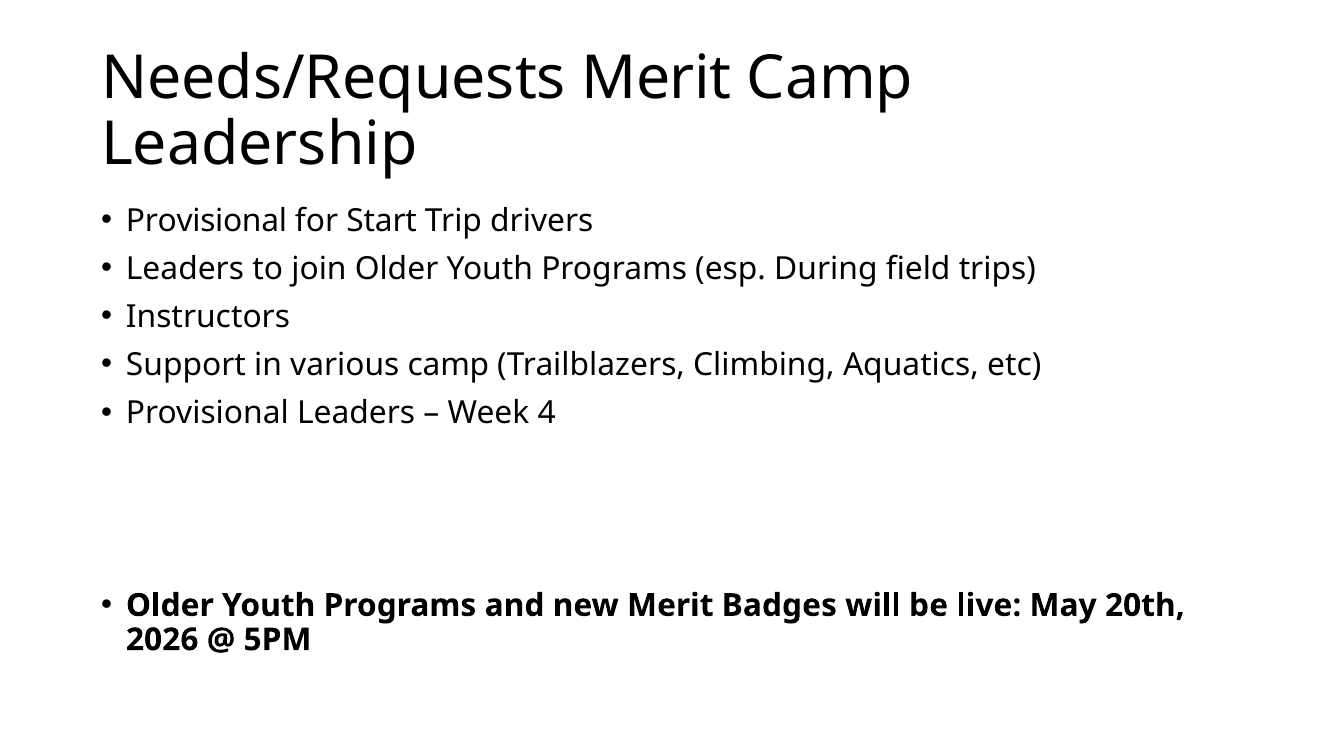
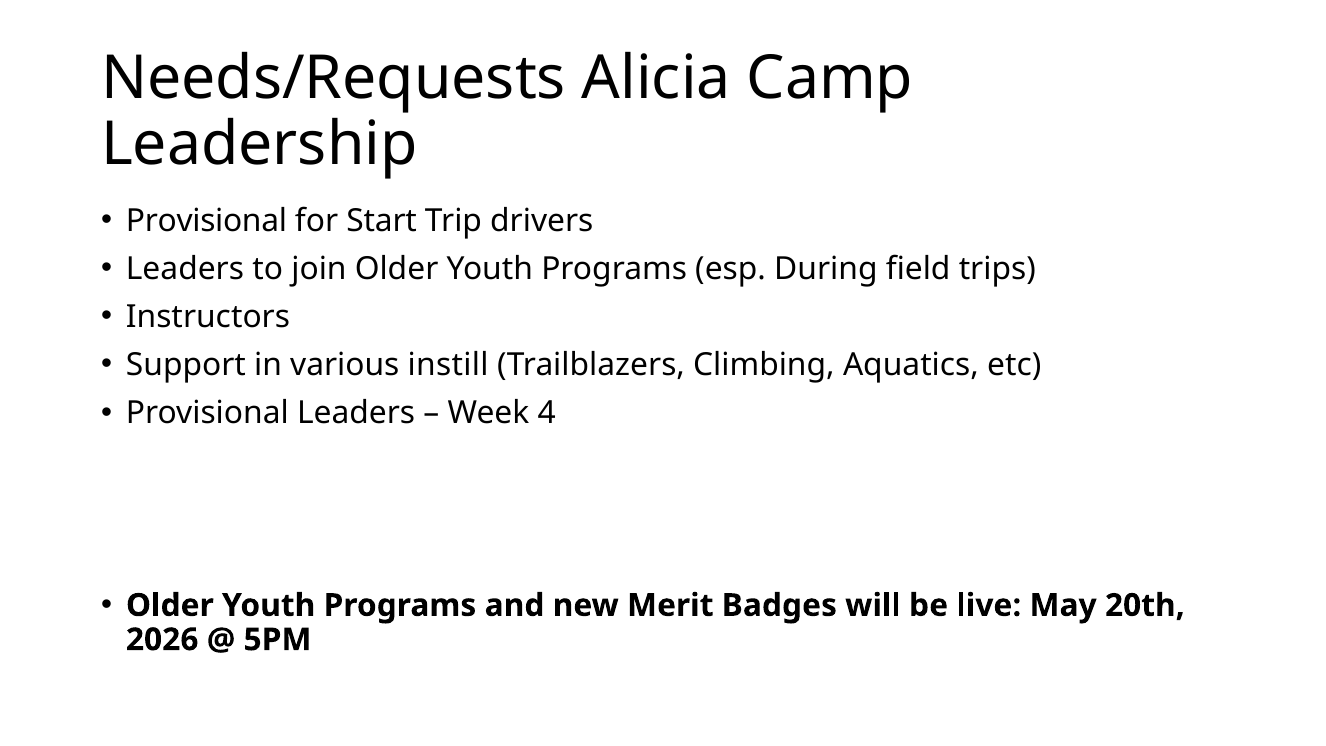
Needs/Requests Merit: Merit -> Alicia (656, 79)
various camp: camp -> instill (448, 365)
